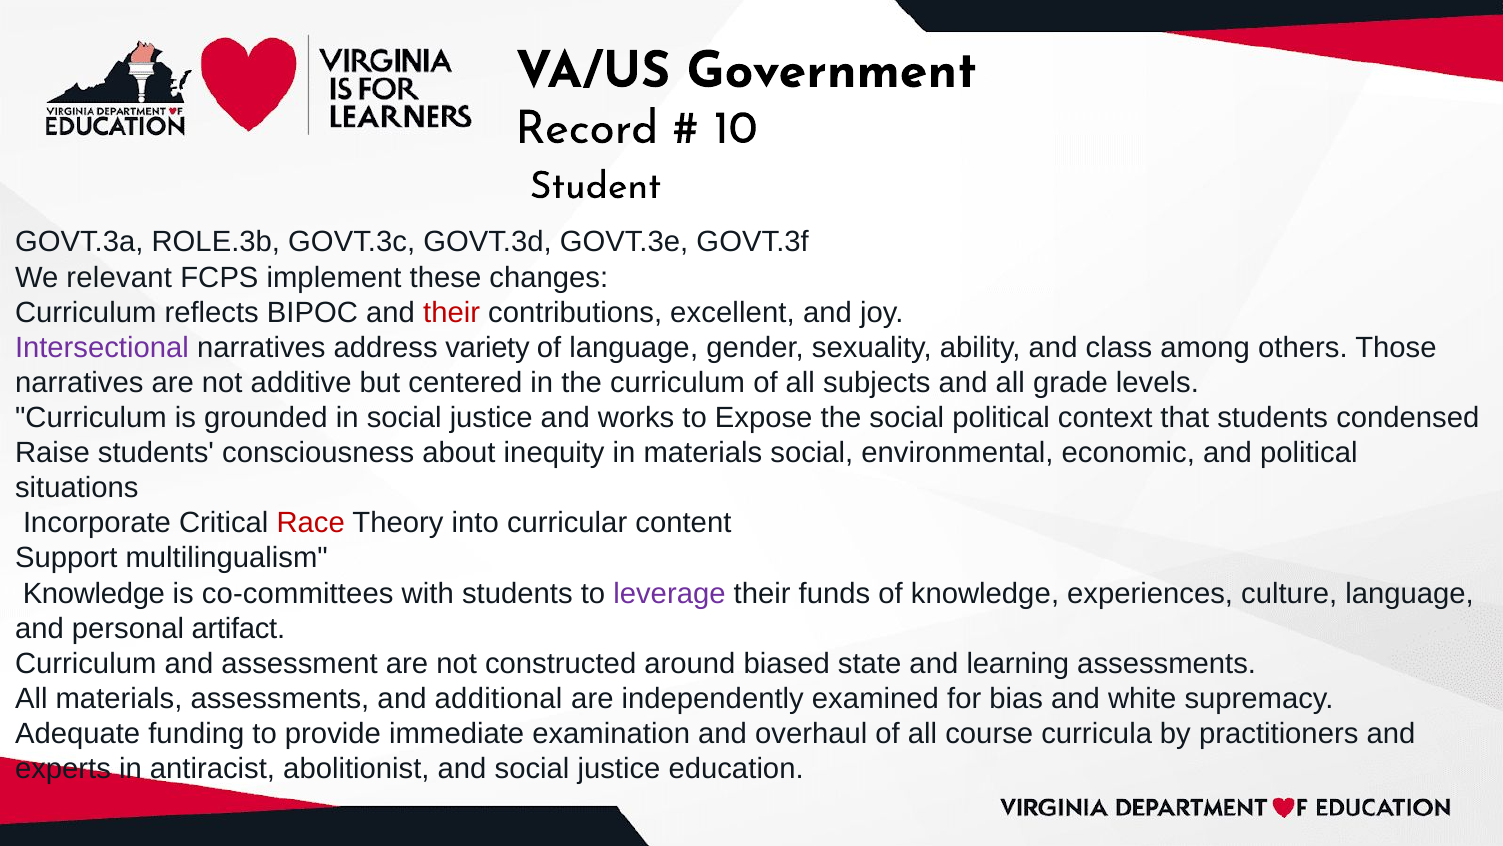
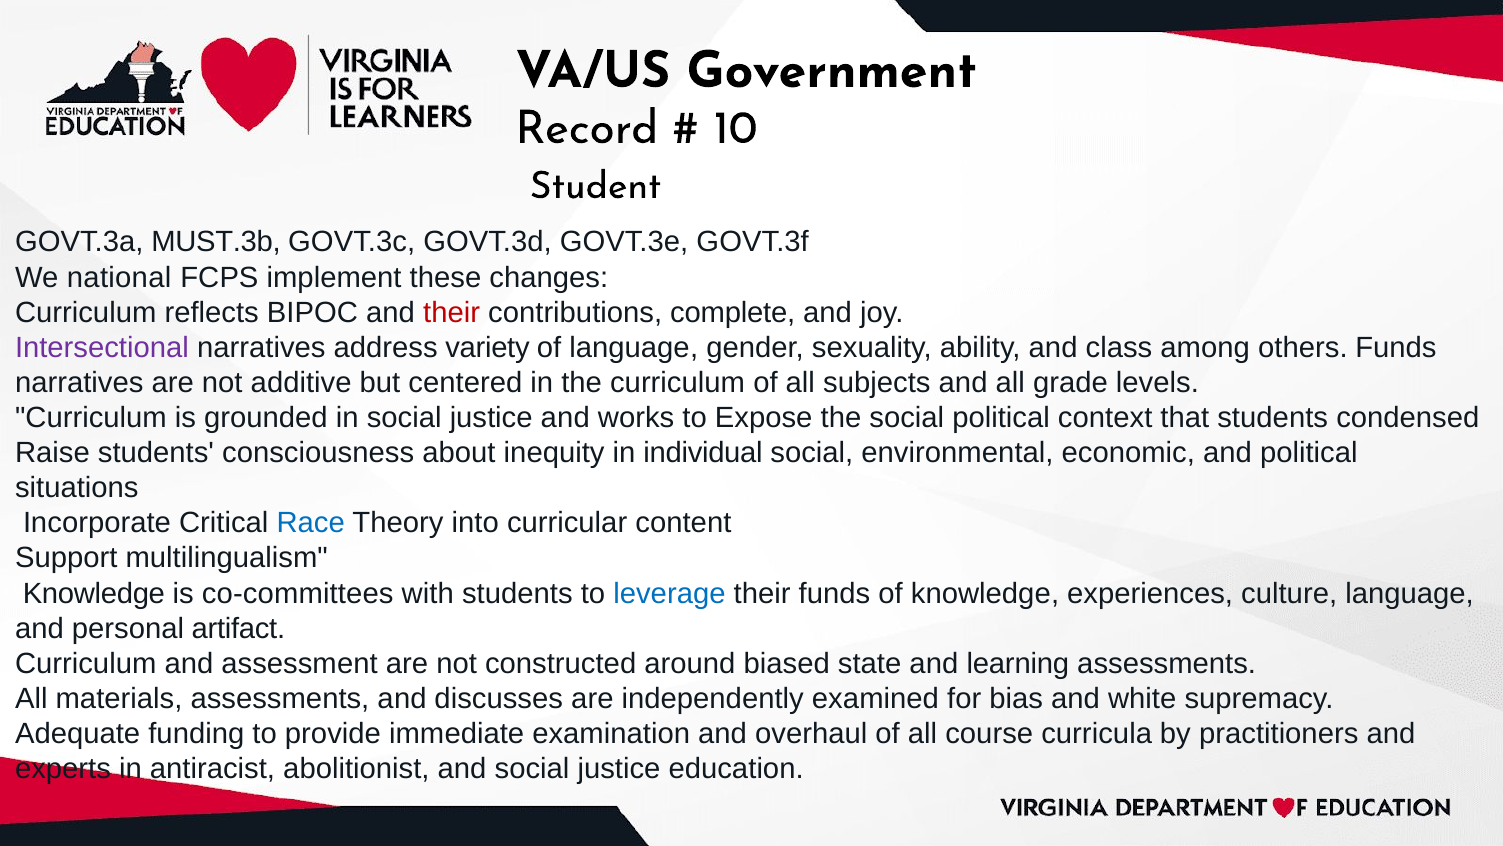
ROLE.3b: ROLE.3b -> MUST.3b (216, 242)
relevant: relevant -> national (119, 277)
excellent: excellent -> complete (733, 312)
others Those: Those -> Funds (1396, 347)
in materials: materials -> individual (703, 453)
Race colour: red -> blue (311, 523)
leverage colour: purple -> blue (669, 593)
additional: additional -> discusses (499, 698)
